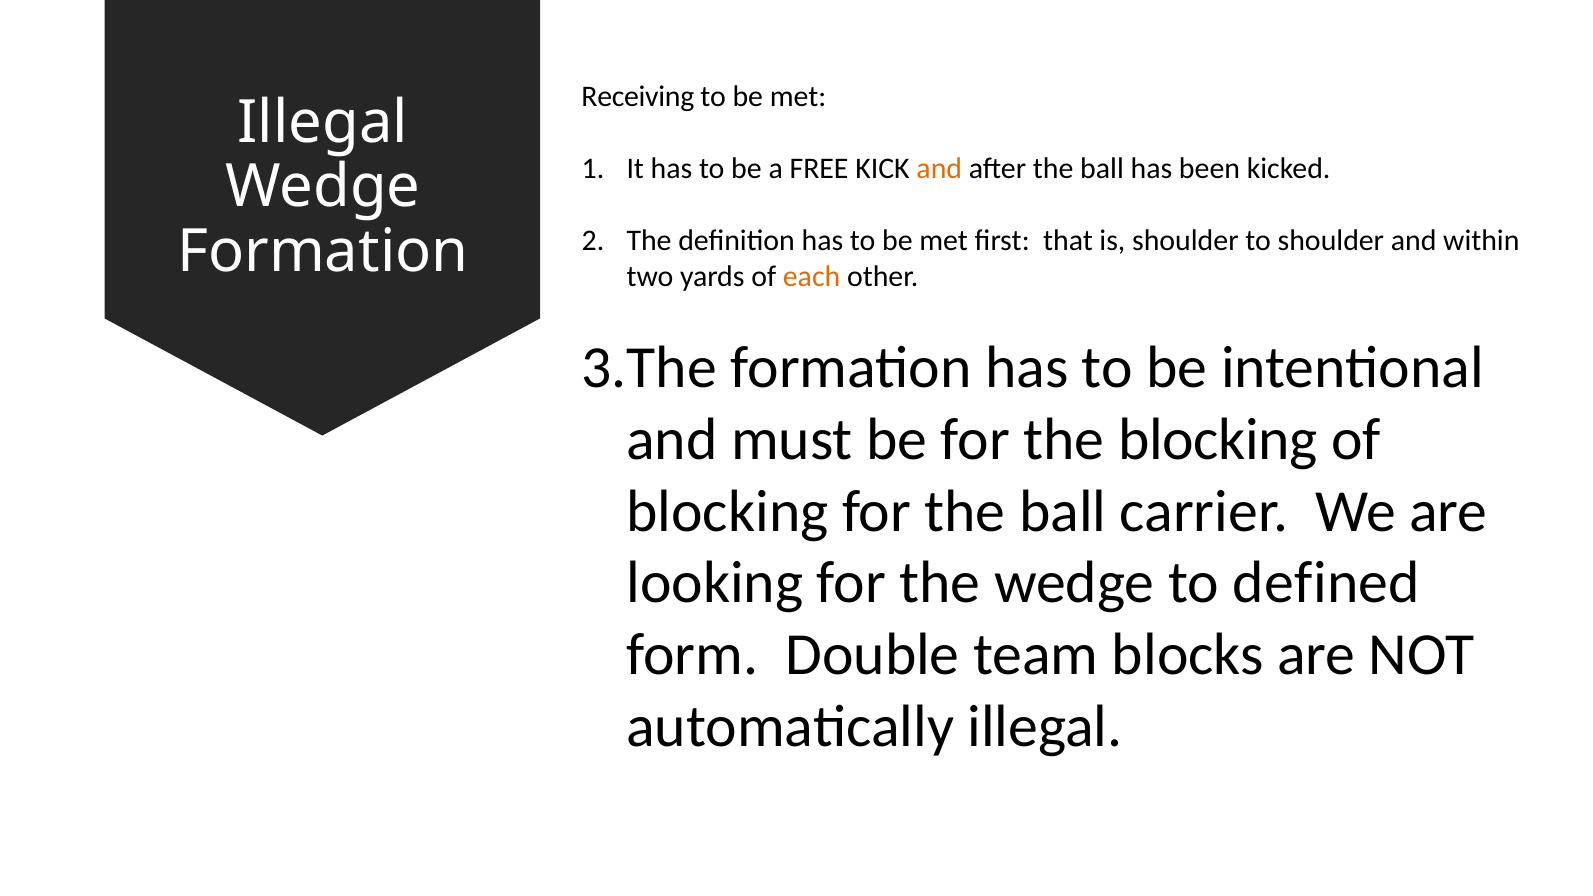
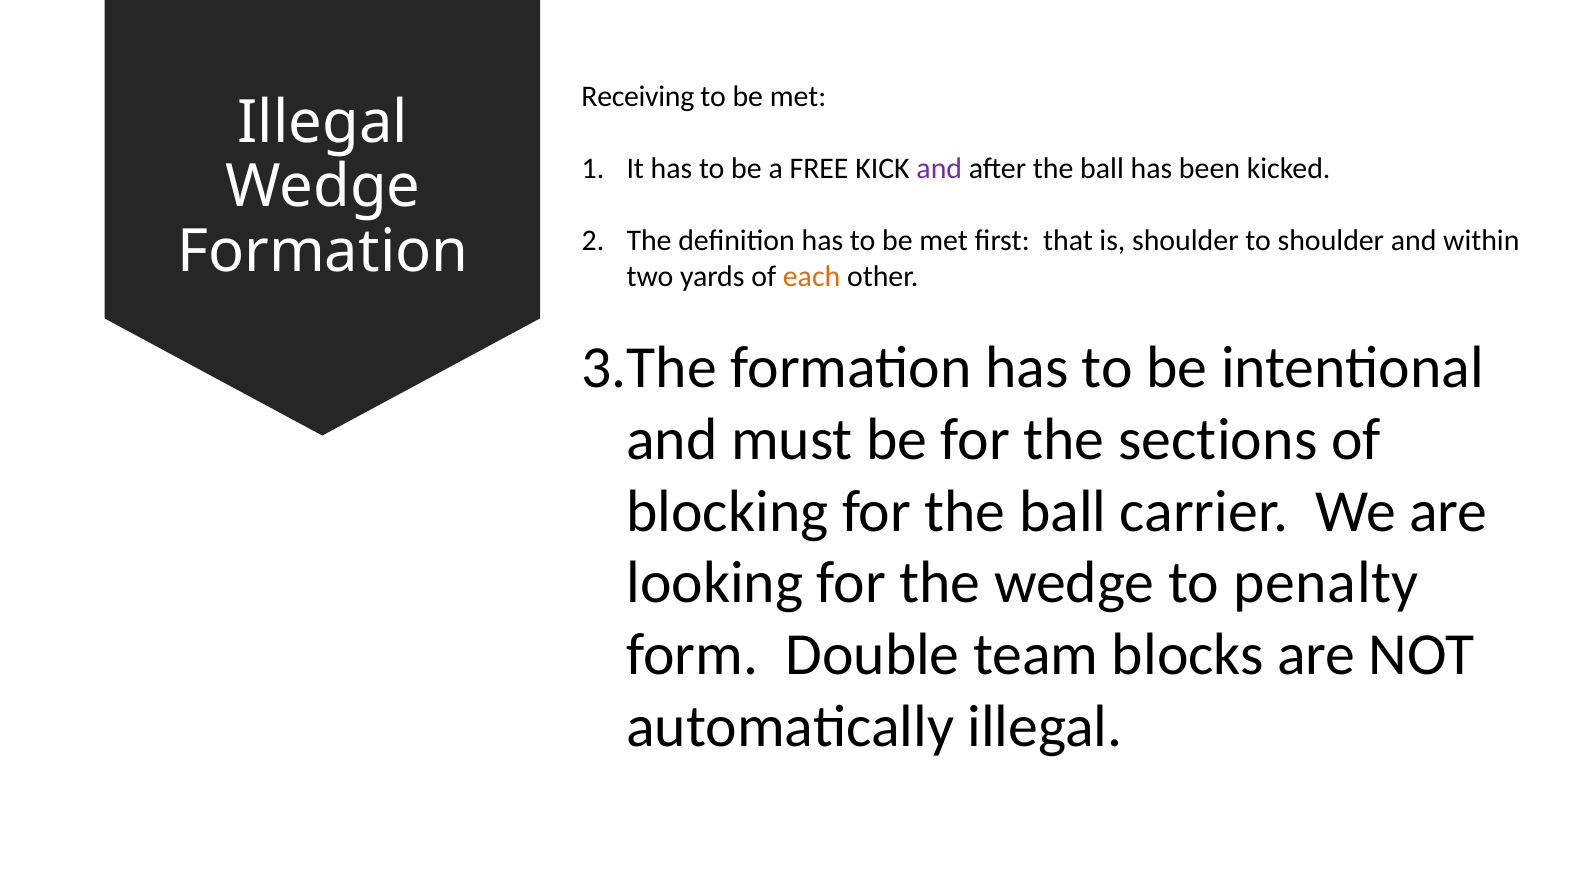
and colour: orange -> purple (939, 169)
the blocking: blocking -> sections (1218, 440)
defined: defined -> penalty (1326, 583)
